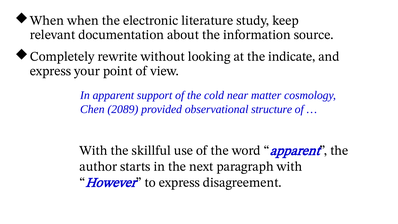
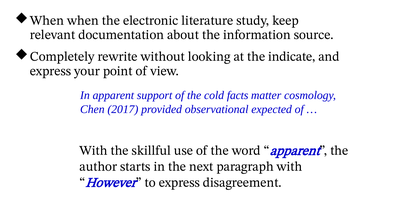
near: near -> facts (238, 95)
2089: 2089 -> 2017 (123, 109)
structure: structure -> expected (272, 109)
